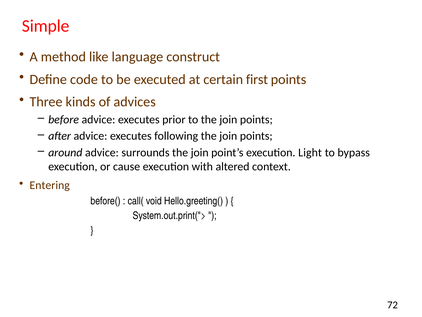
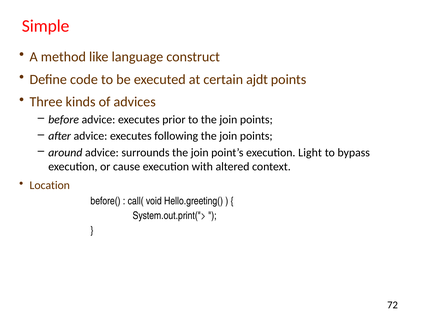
first: first -> ajdt (257, 79)
Entering: Entering -> Location (50, 185)
